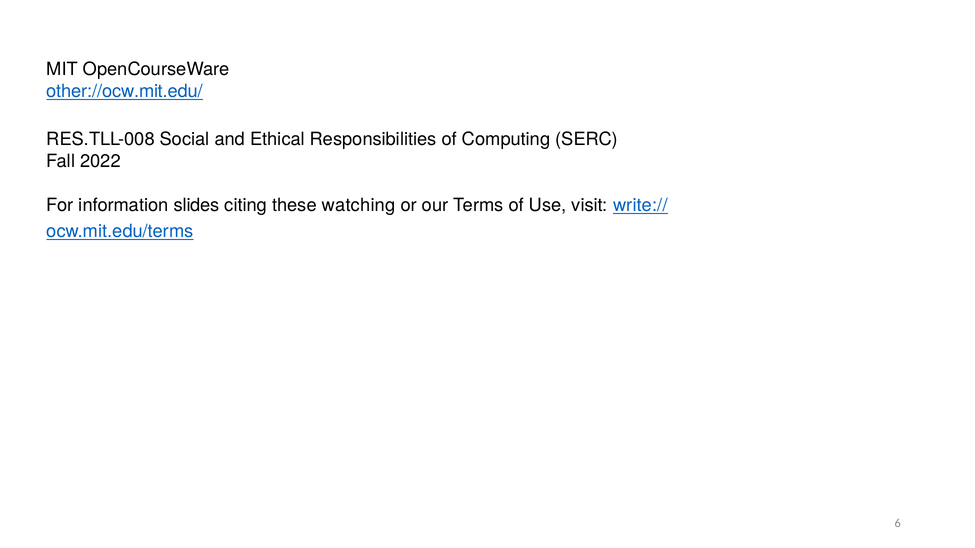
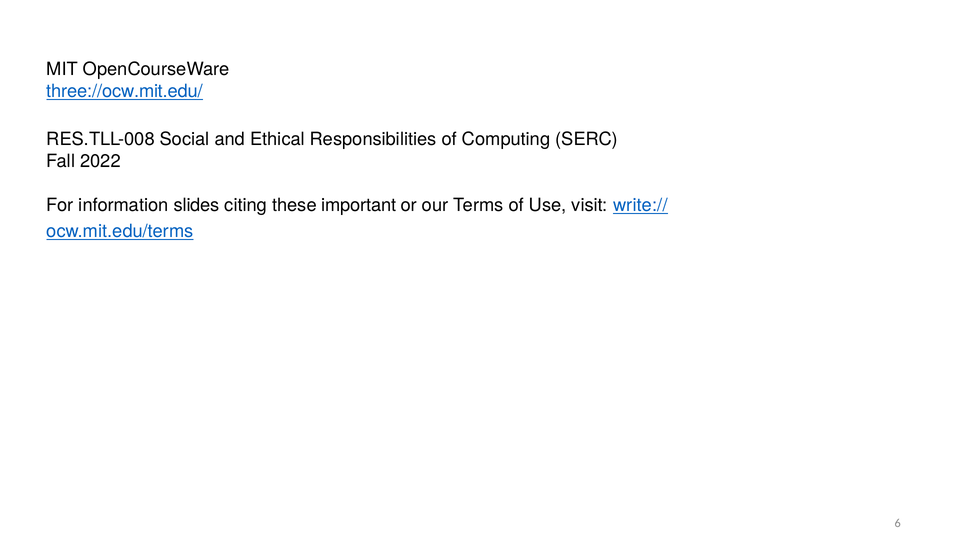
other://ocw.mit.edu/: other://ocw.mit.edu/ -> three://ocw.mit.edu/ (125, 91)
watching: watching -> important (359, 205)
